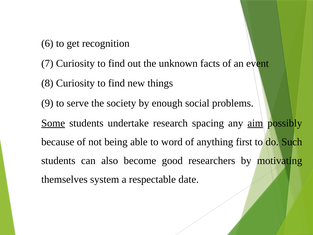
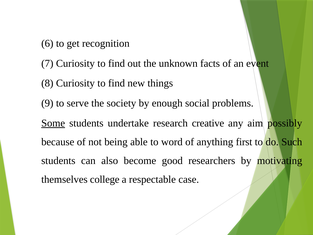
spacing: spacing -> creative (208, 123)
aim underline: present -> none (255, 123)
system: system -> college (105, 179)
date: date -> case (189, 179)
